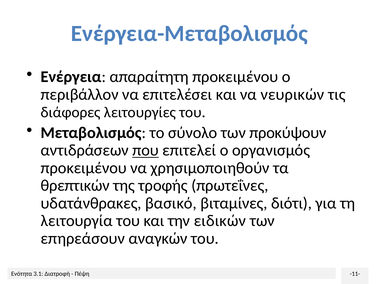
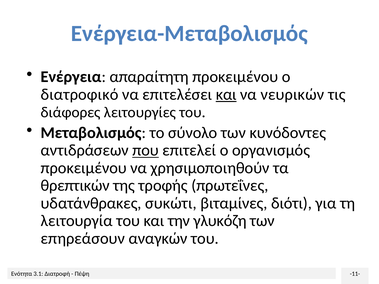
περιβάλλον: περιβάλλον -> διατροφικό (80, 95)
και underline: none -> present (226, 95)
προκύψουν: προκύψουν -> κυνόδοντες (288, 133)
βασικό: βασικό -> συκώτι (171, 203)
ειδικών: ειδικών -> γλυκόζη (220, 221)
